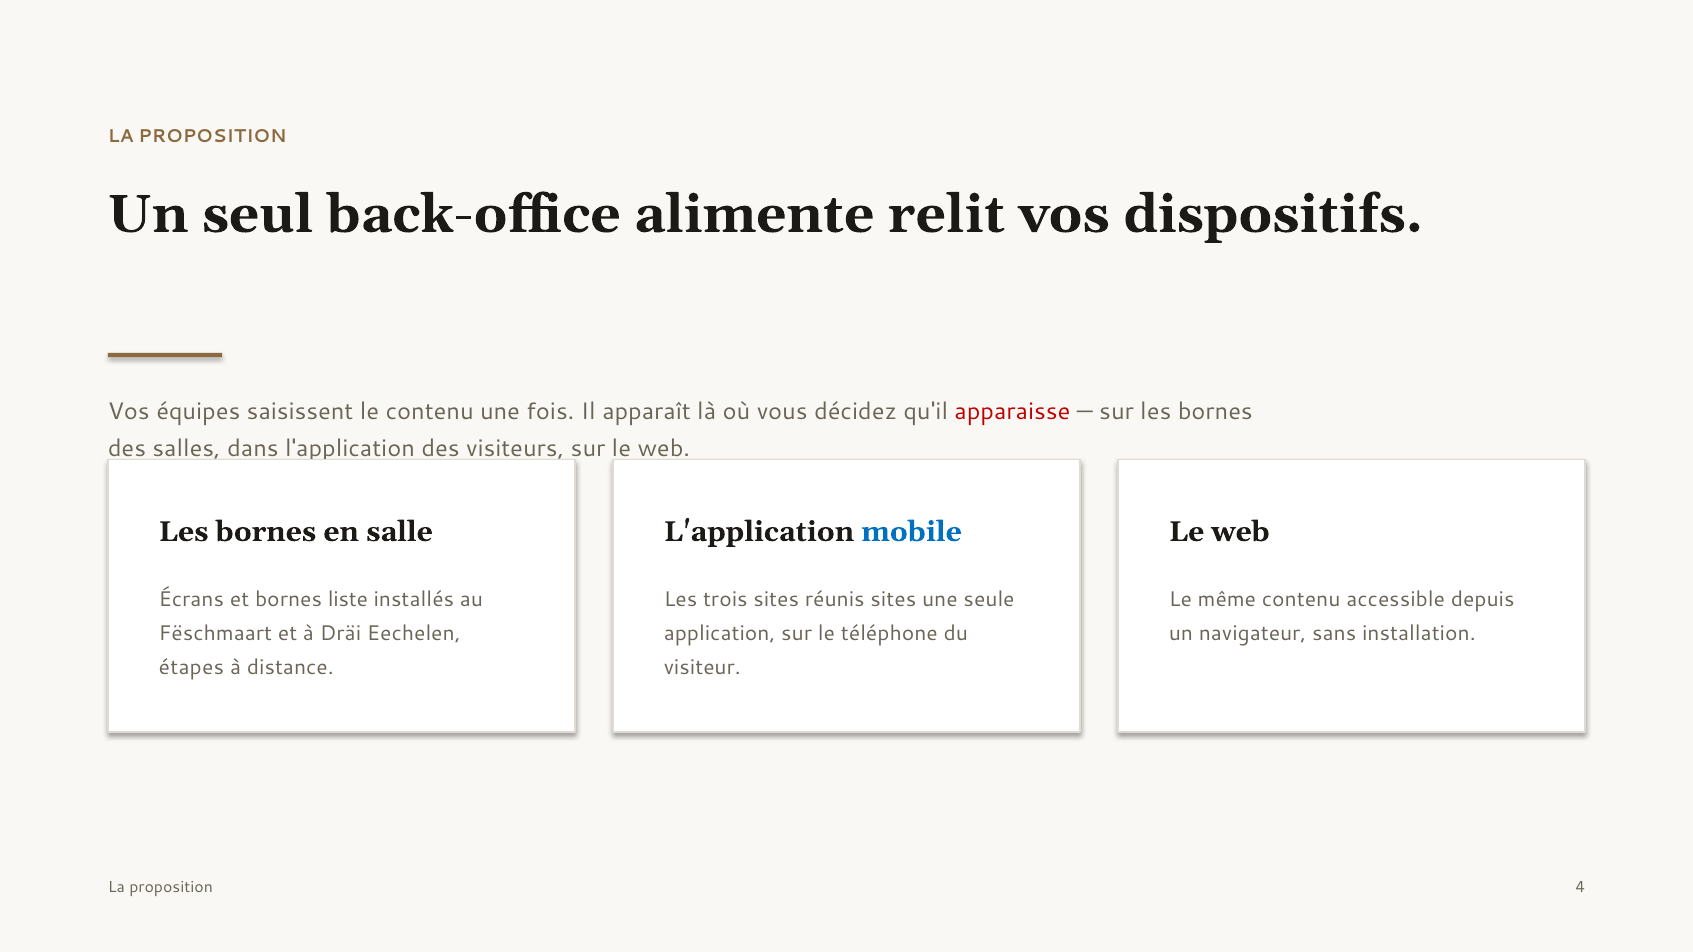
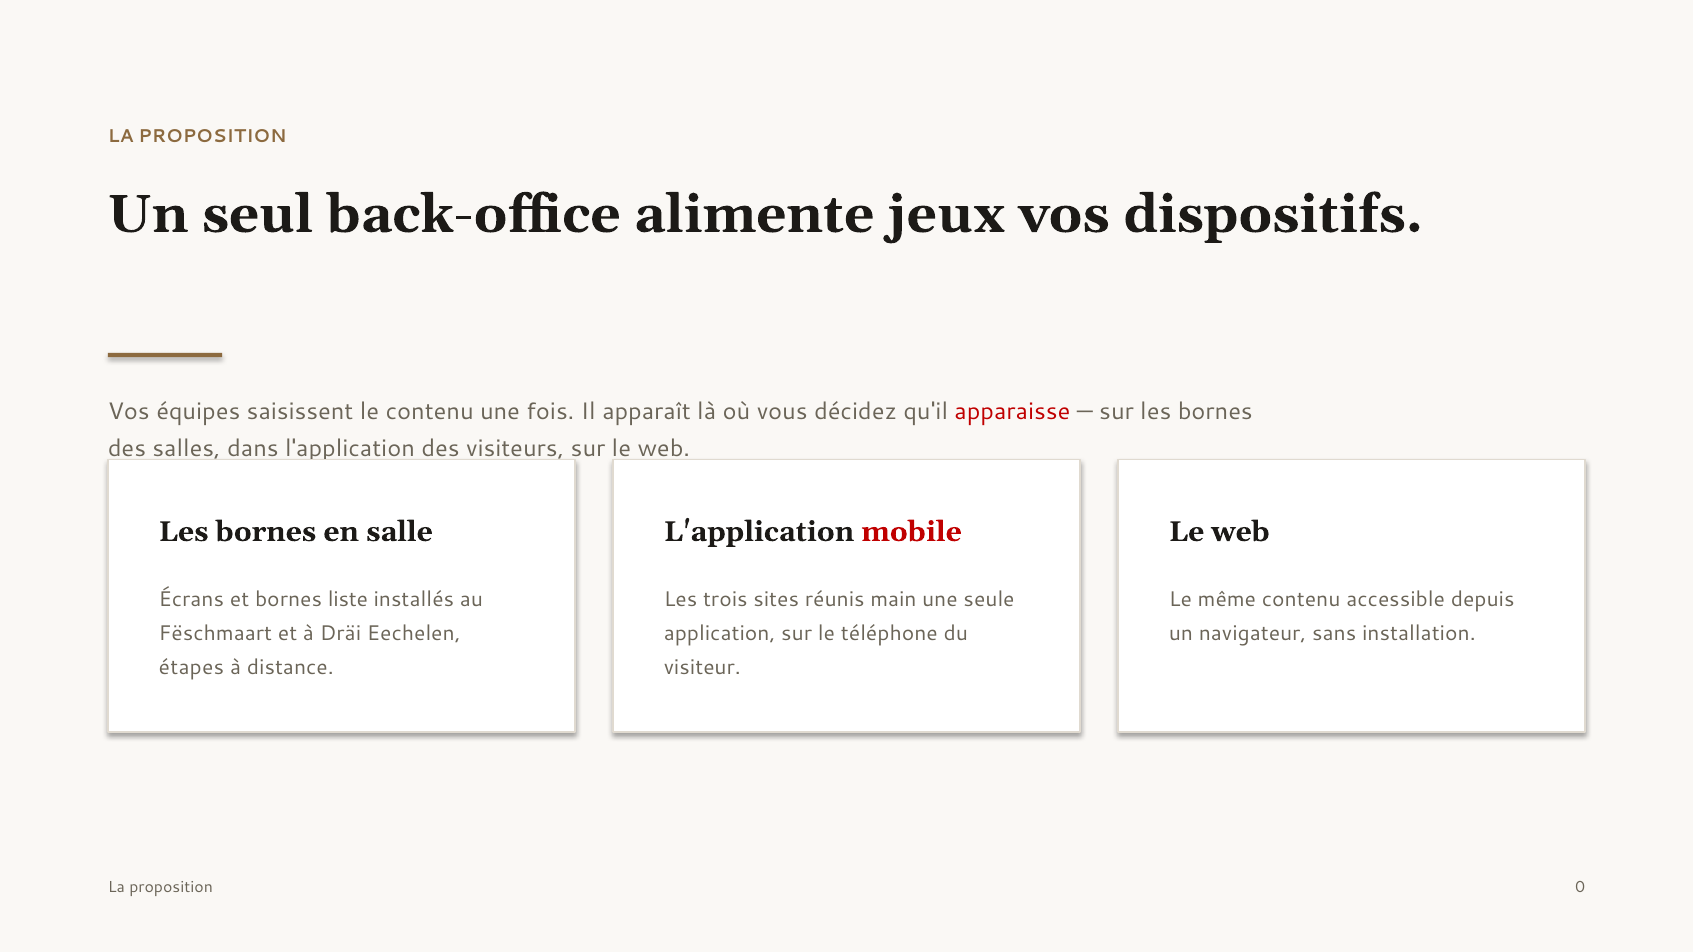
relit: relit -> jeux (946, 214)
mobile colour: blue -> red (911, 532)
réunis sites: sites -> main (893, 600)
4: 4 -> 0 (1580, 887)
